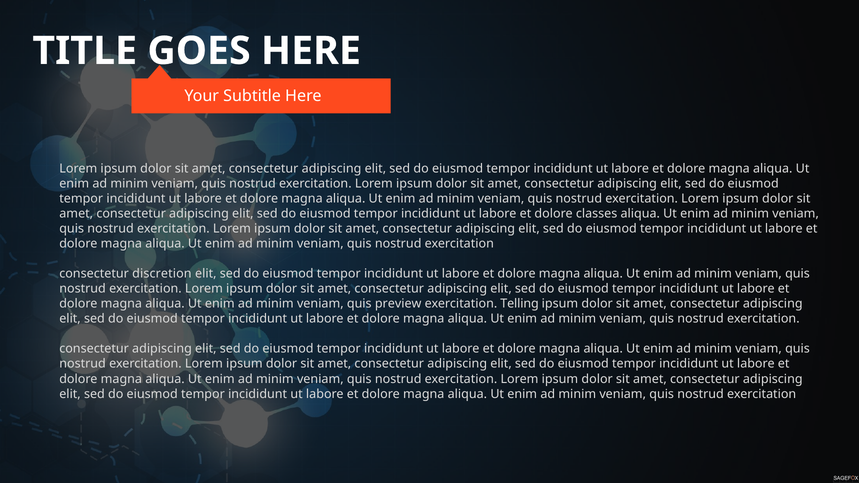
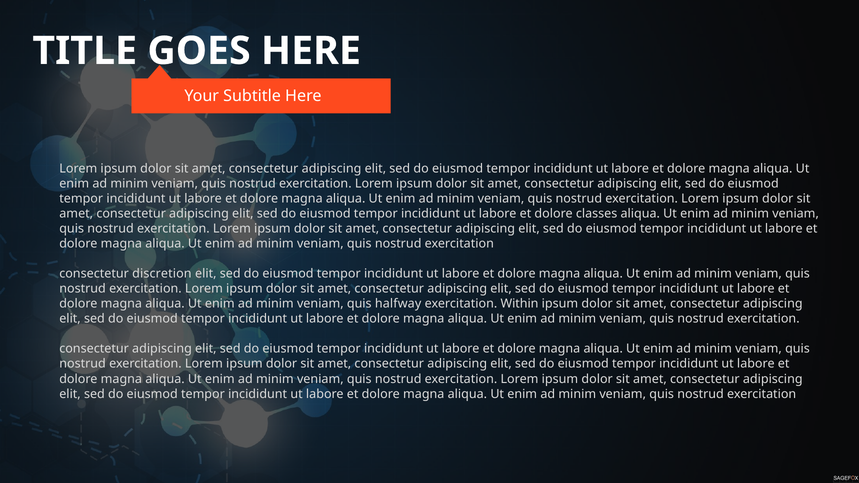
preview: preview -> halfway (398, 304)
Telling: Telling -> Within (520, 304)
